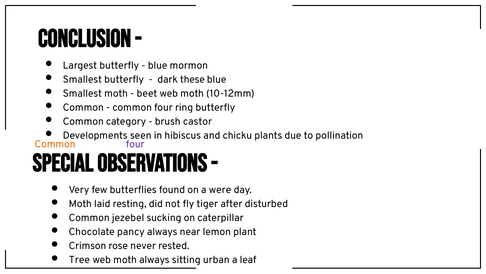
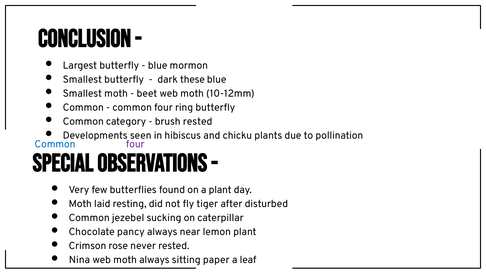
brush castor: castor -> rested (198, 121)
Common colour: orange -> blue (55, 144)
a were: were -> plant (220, 189)
Tree: Tree -> Nina (79, 259)
urban: urban -> paper (216, 259)
